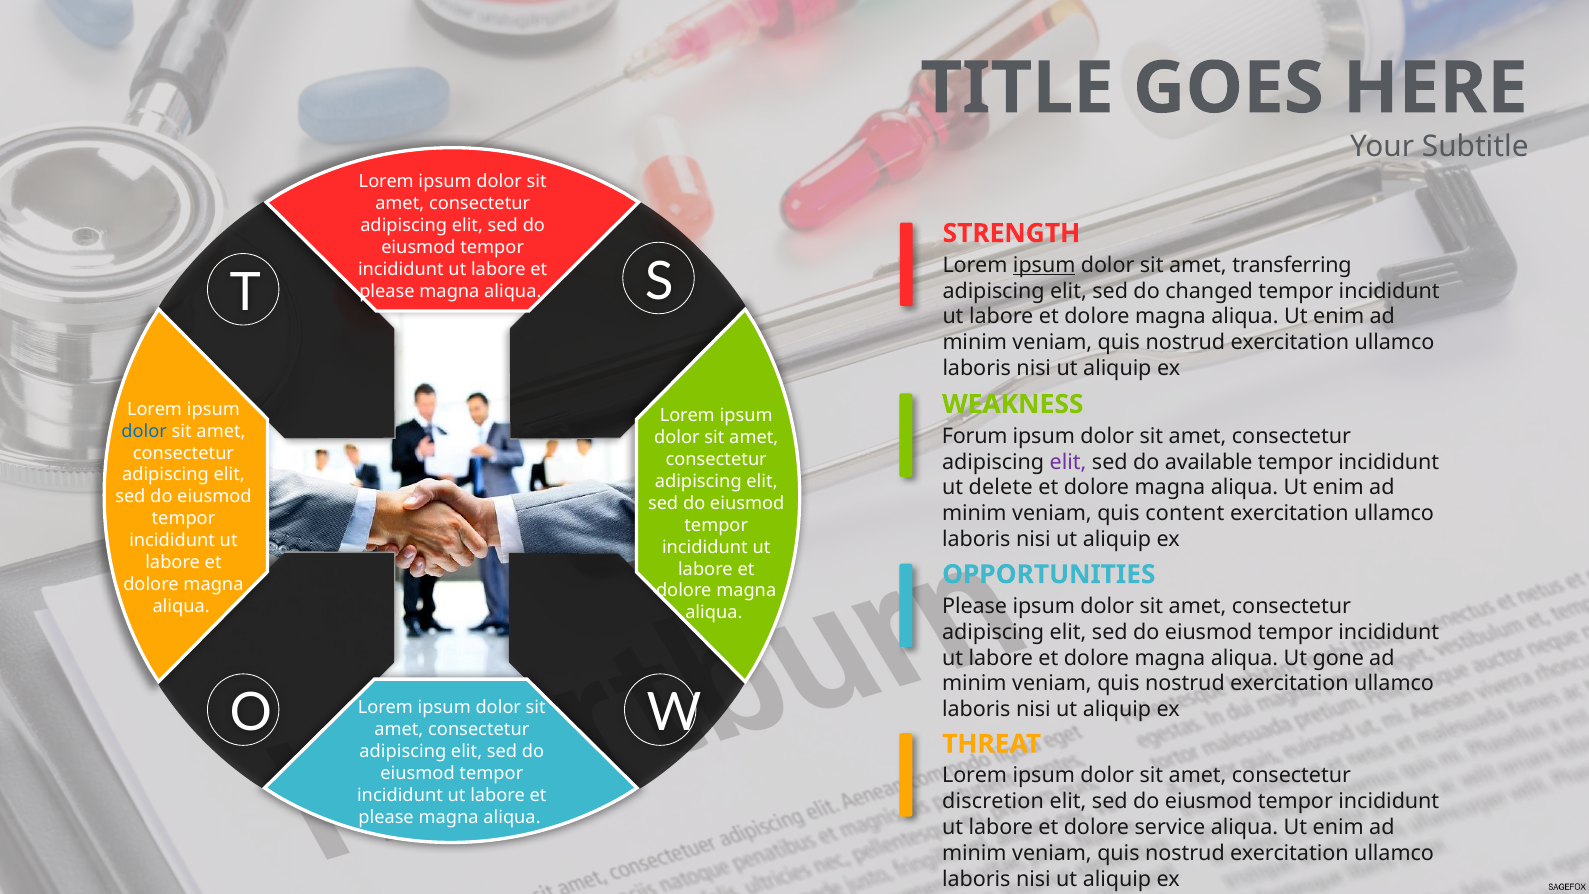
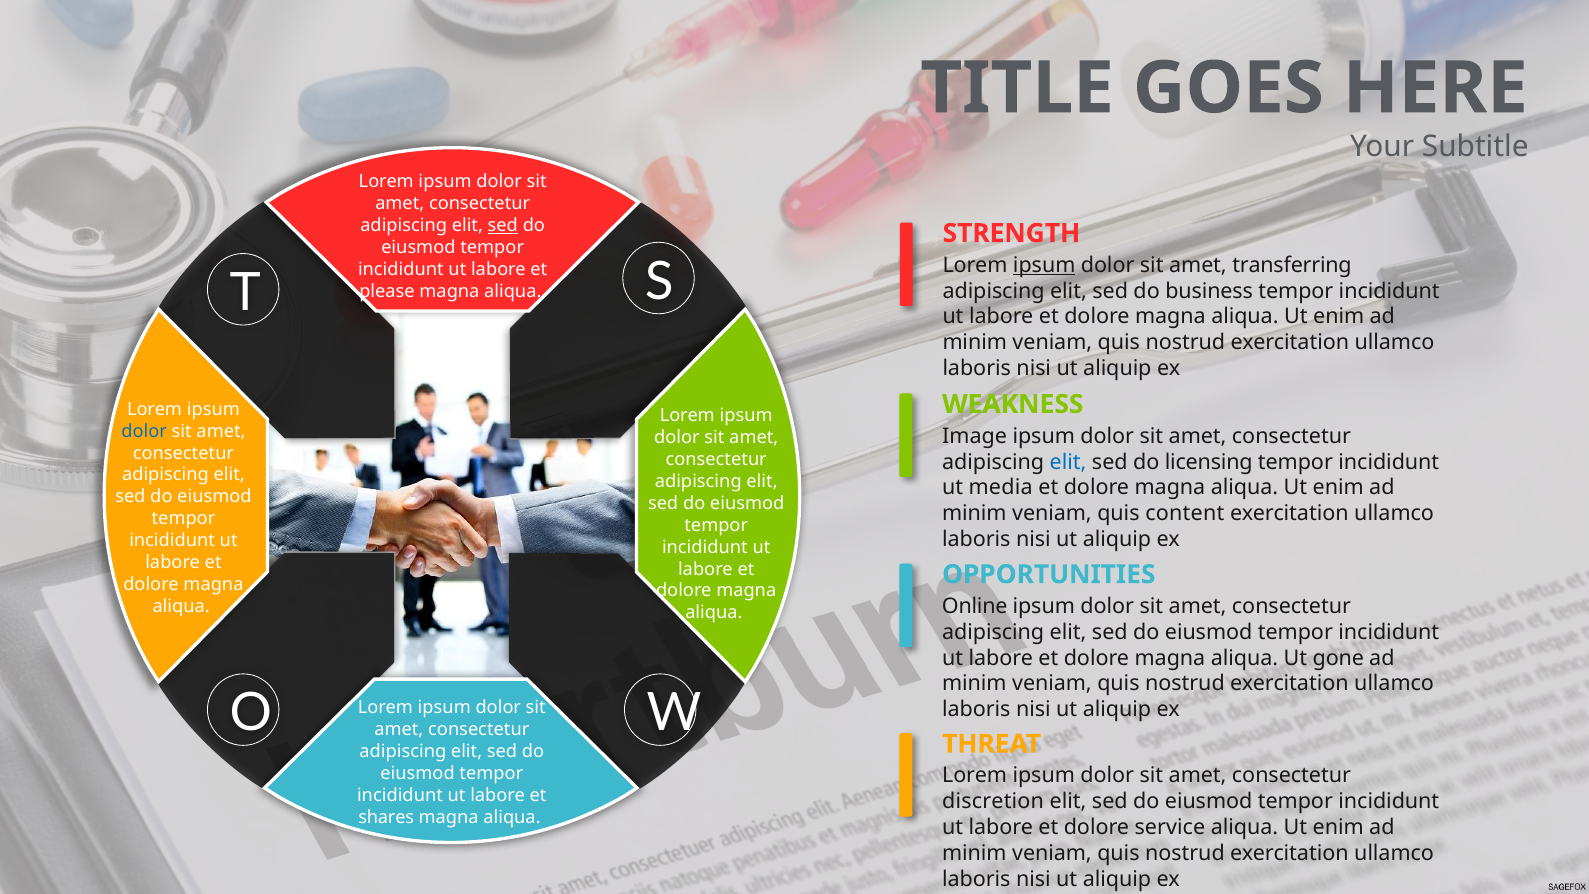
sed underline: none -> present (503, 226)
changed: changed -> business (1209, 291)
Forum: Forum -> Image (975, 436)
elit colour: purple -> blue (1068, 462)
available: available -> licensing (1209, 462)
delete: delete -> media (1001, 488)
Please: Please -> Online (975, 606)
please: please -> shares (386, 817)
